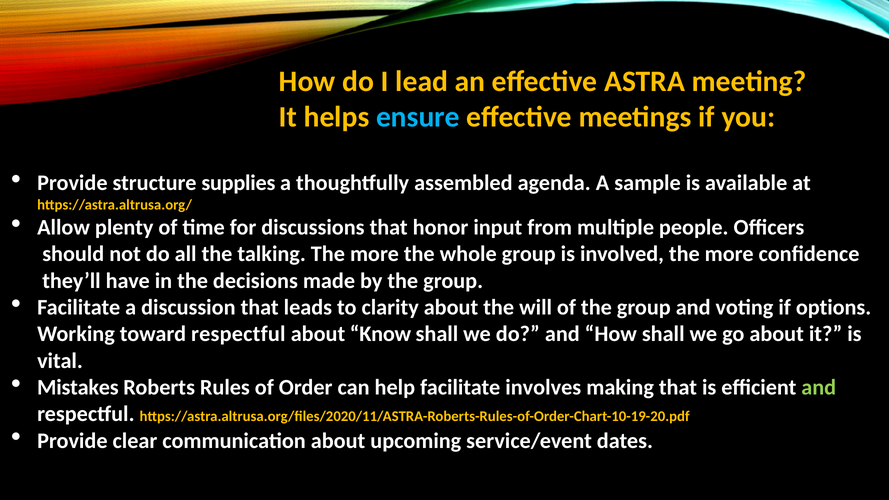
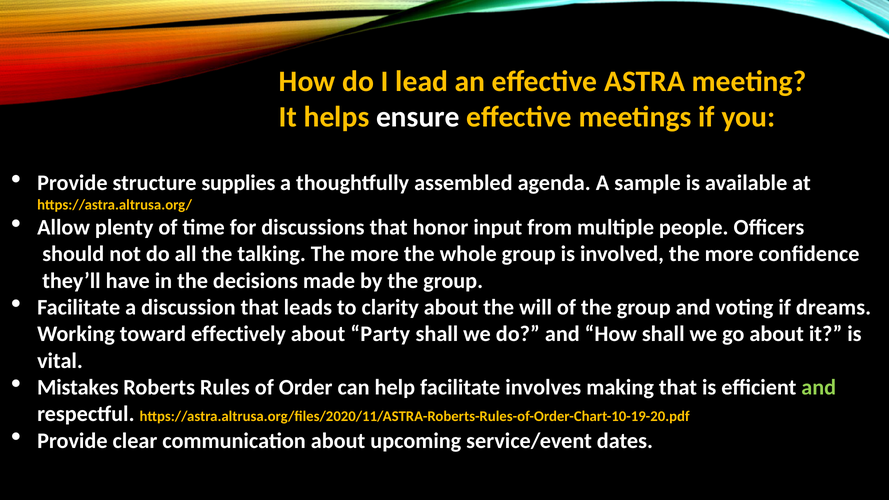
ensure colour: light blue -> white (418, 117)
options: options -> dreams (834, 307)
toward respectful: respectful -> effectively (238, 334)
Know: Know -> Party (380, 334)
